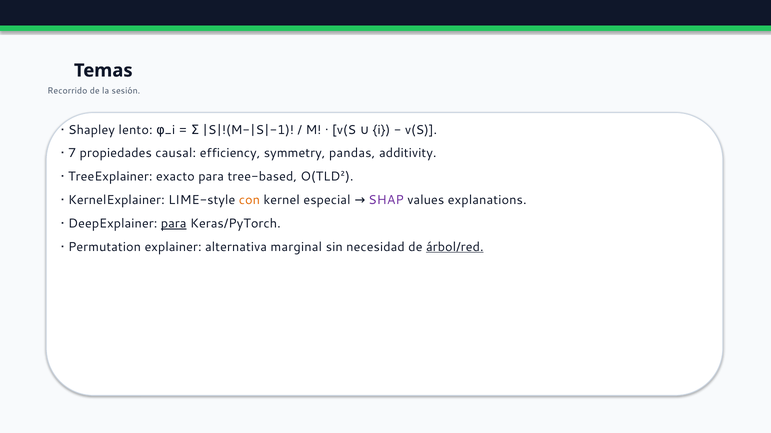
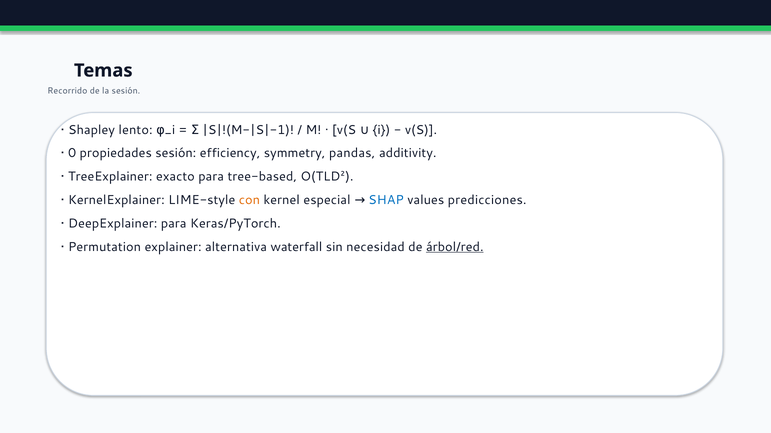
7: 7 -> 0 (72, 153)
propiedades causal: causal -> sesión (176, 153)
SHAP colour: purple -> blue (386, 200)
explanations: explanations -> predicciones (487, 200)
para underline: present -> none (174, 224)
marginal: marginal -> waterfall (296, 247)
